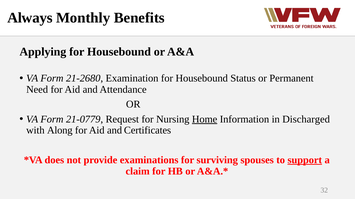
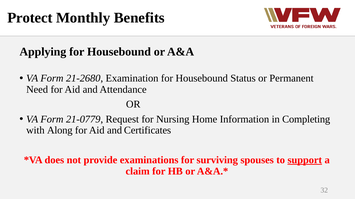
Always: Always -> Protect (30, 18)
Home underline: present -> none (205, 120)
Discharged: Discharged -> Completing (306, 120)
